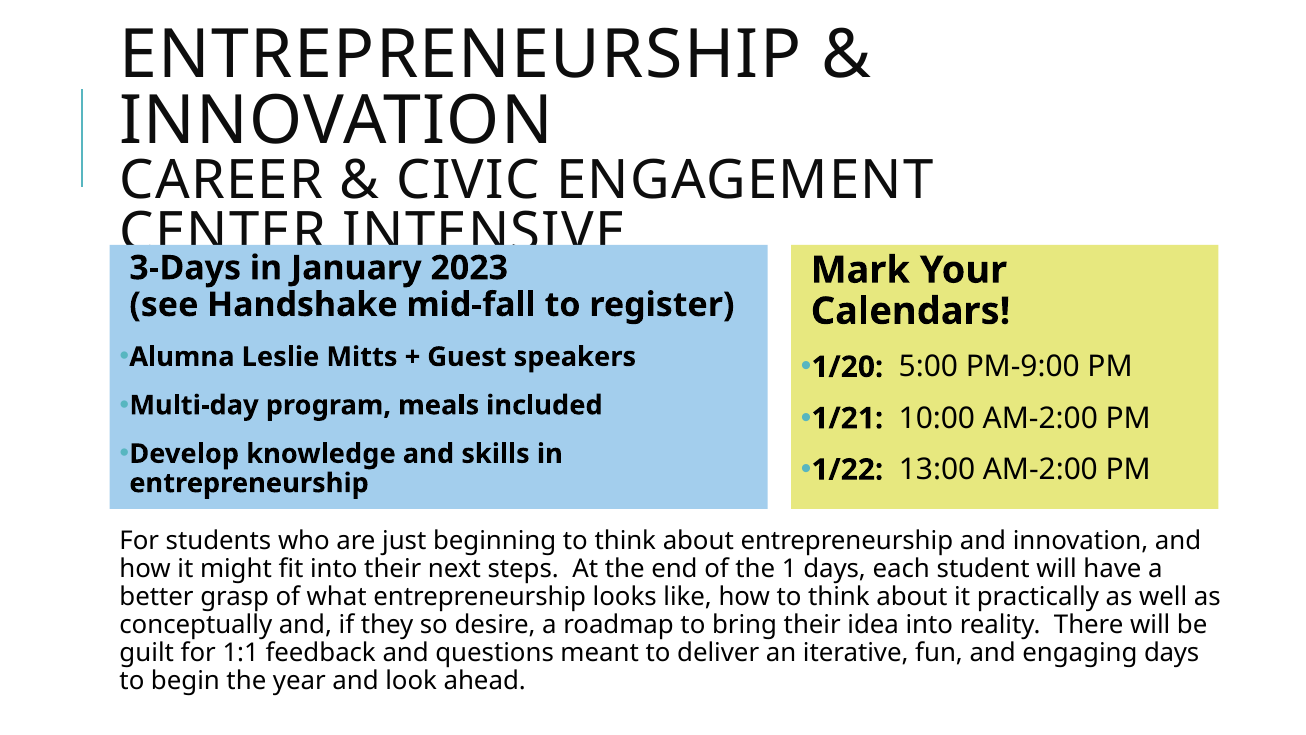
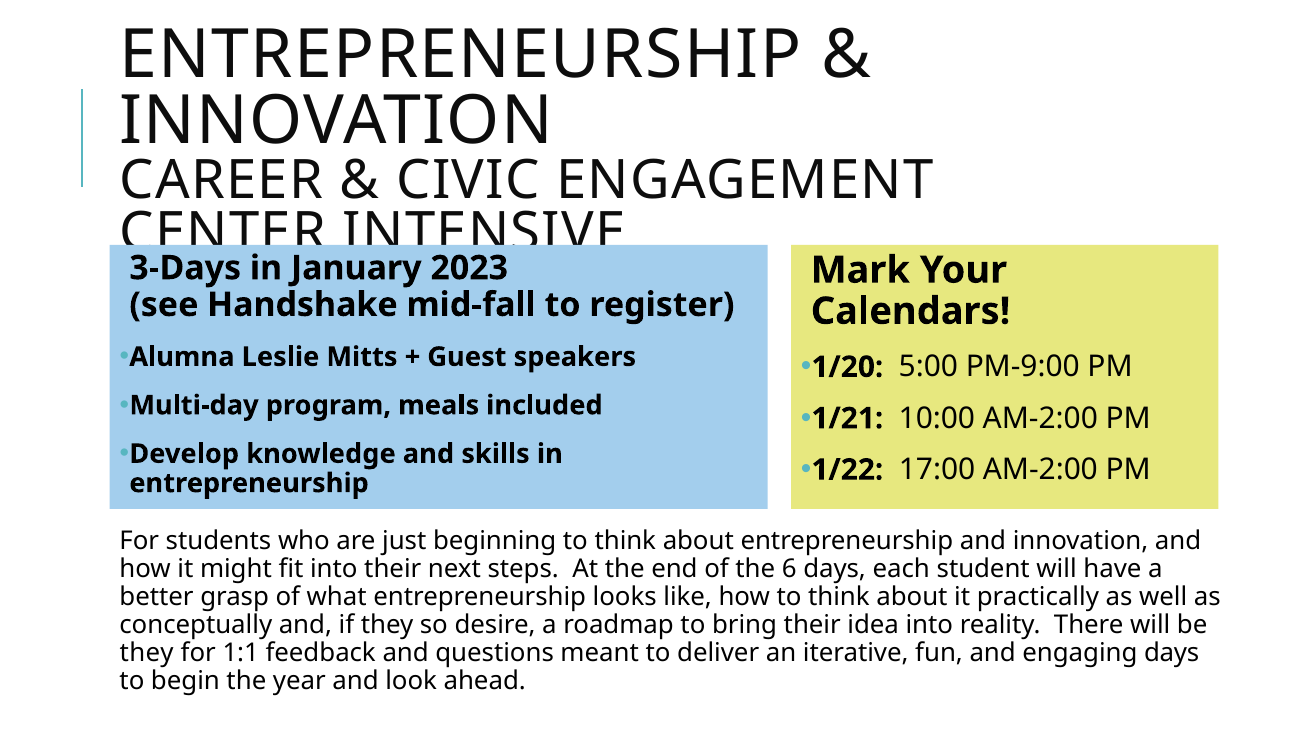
13:00: 13:00 -> 17:00 (937, 470)
1: 1 -> 6 (789, 569)
guilt: guilt -> they (147, 652)
